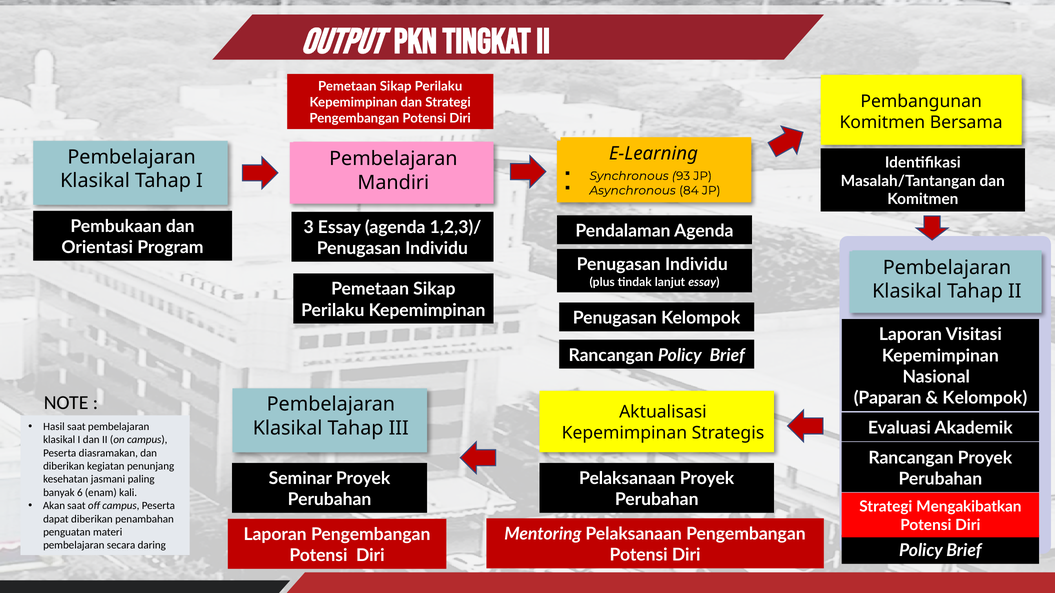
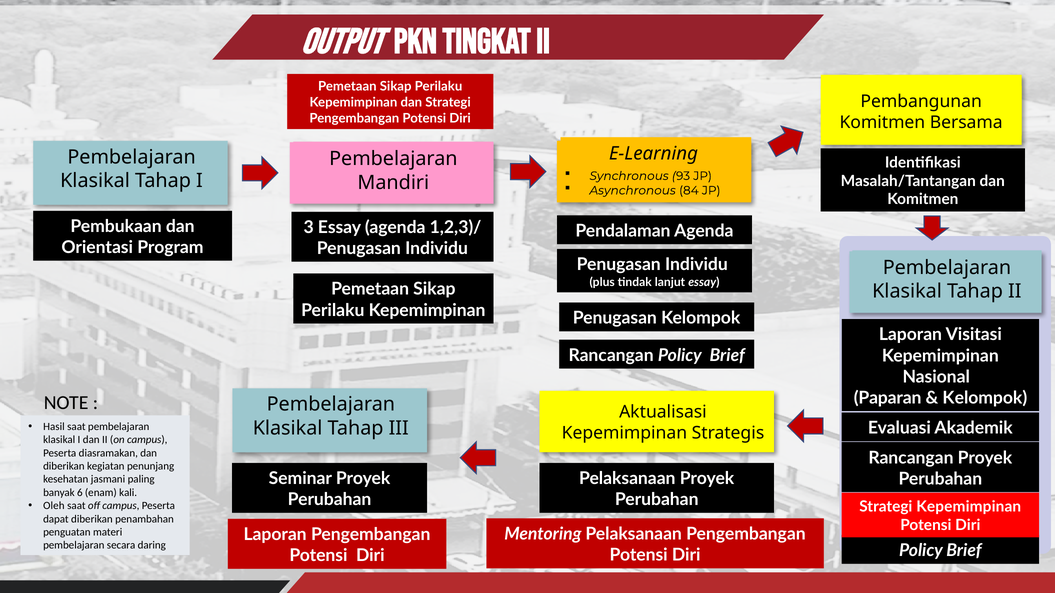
Akan: Akan -> Oleh (54, 506)
Strategi Mengakibatkan: Mengakibatkan -> Kepemimpinan (969, 507)
